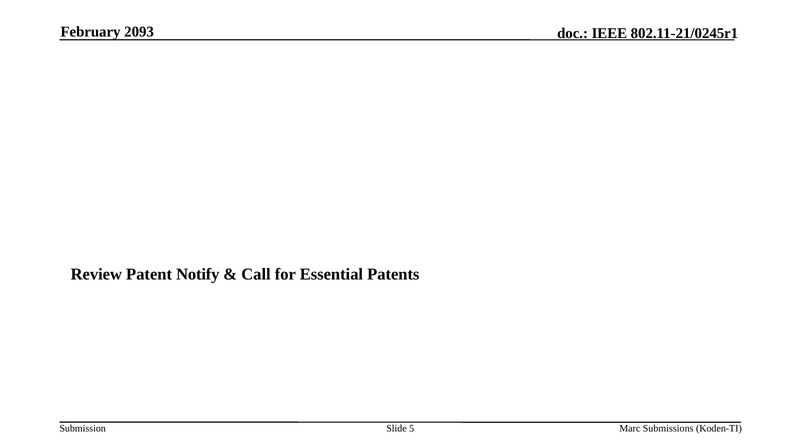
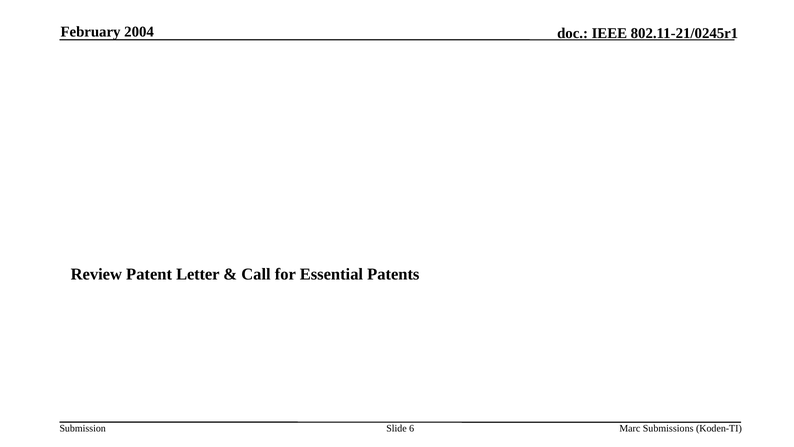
2093: 2093 -> 2004 (139, 32)
Notify: Notify -> Letter (198, 274)
5: 5 -> 6 (412, 428)
